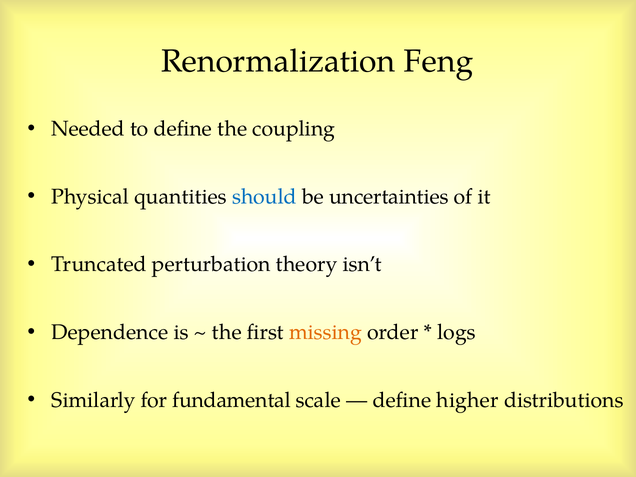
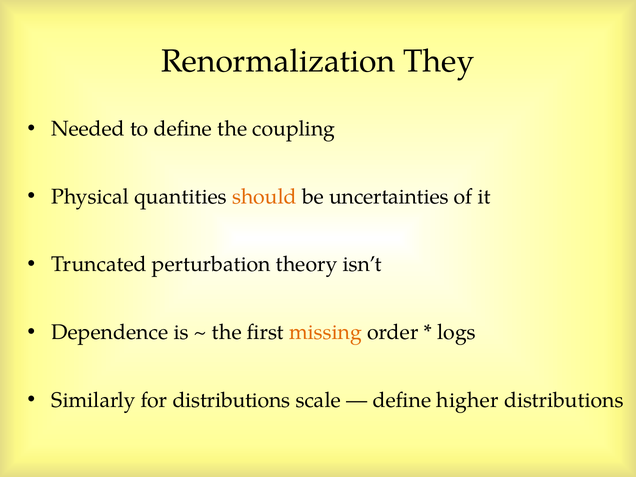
Feng: Feng -> They (439, 61)
should colour: blue -> orange (264, 197)
for fundamental: fundamental -> distributions (232, 400)
